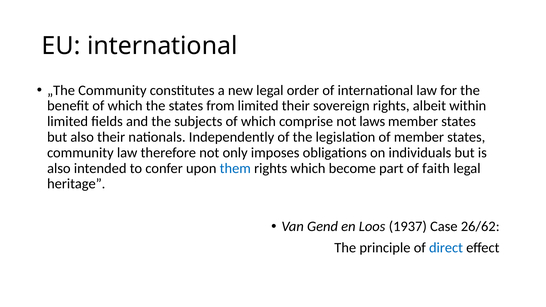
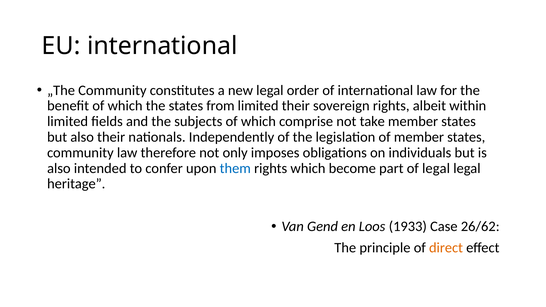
laws: laws -> take (372, 122)
of faith: faith -> legal (436, 168)
1937: 1937 -> 1933 (408, 227)
direct colour: blue -> orange (446, 248)
